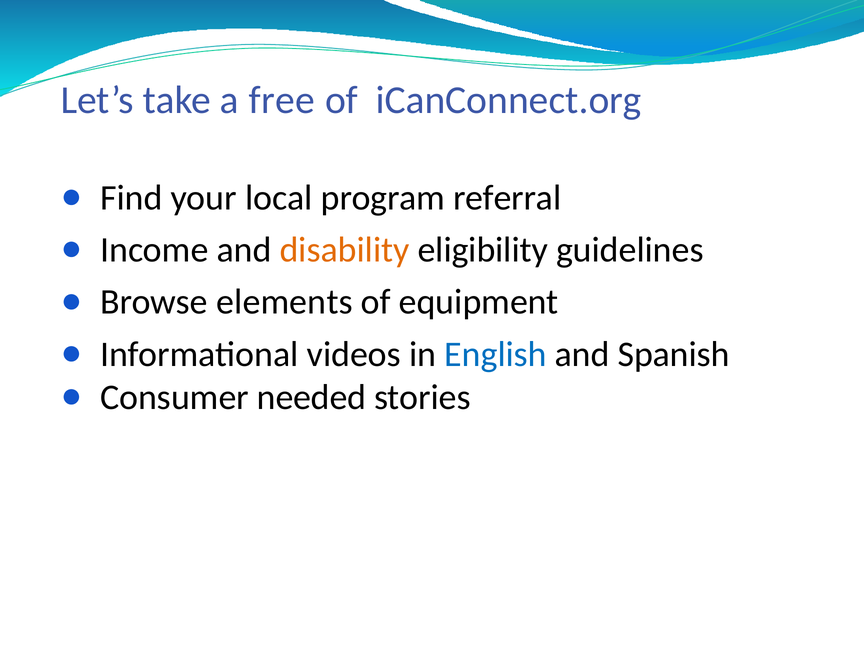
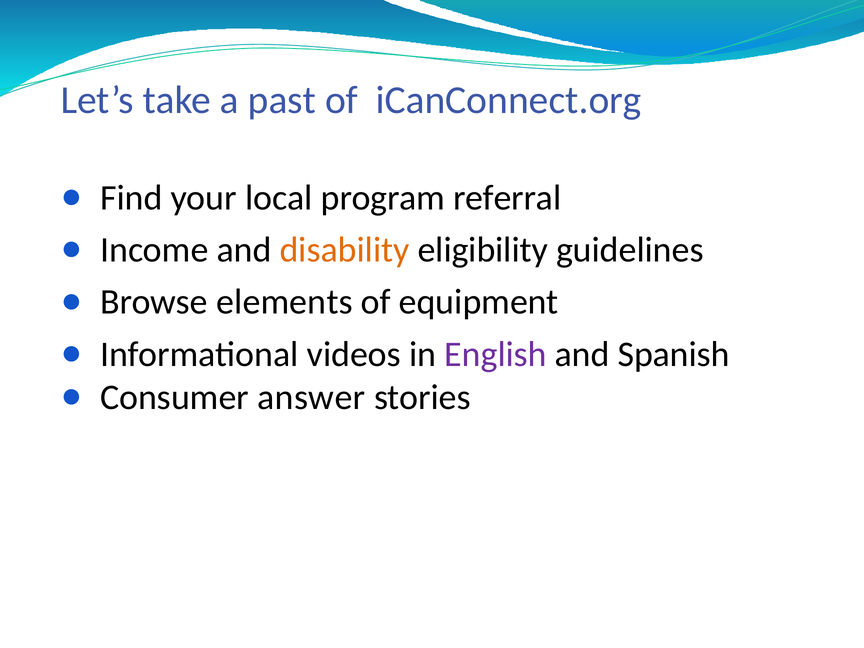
free: free -> past (282, 100)
English colour: blue -> purple (496, 354)
needed: needed -> answer (311, 397)
